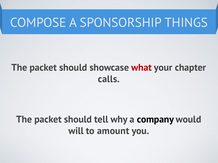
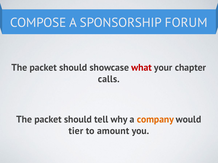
THINGS: THINGS -> FORUM (186, 23)
company colour: black -> orange (155, 120)
will: will -> tier (76, 131)
